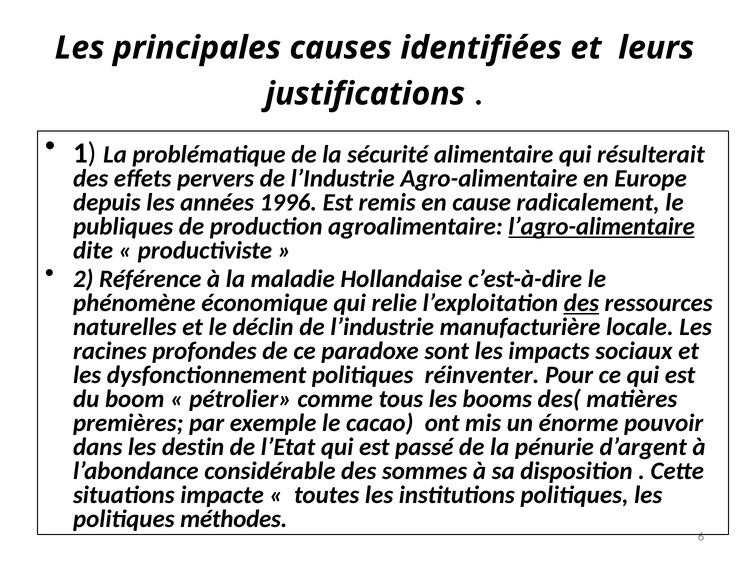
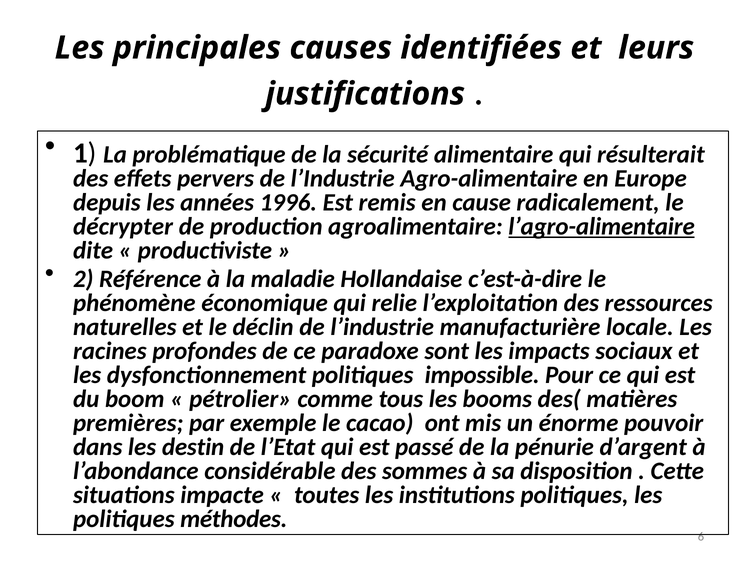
publiques: publiques -> décrypter (123, 226)
des underline: present -> none (581, 303)
réinventer: réinventer -> impossible (482, 375)
